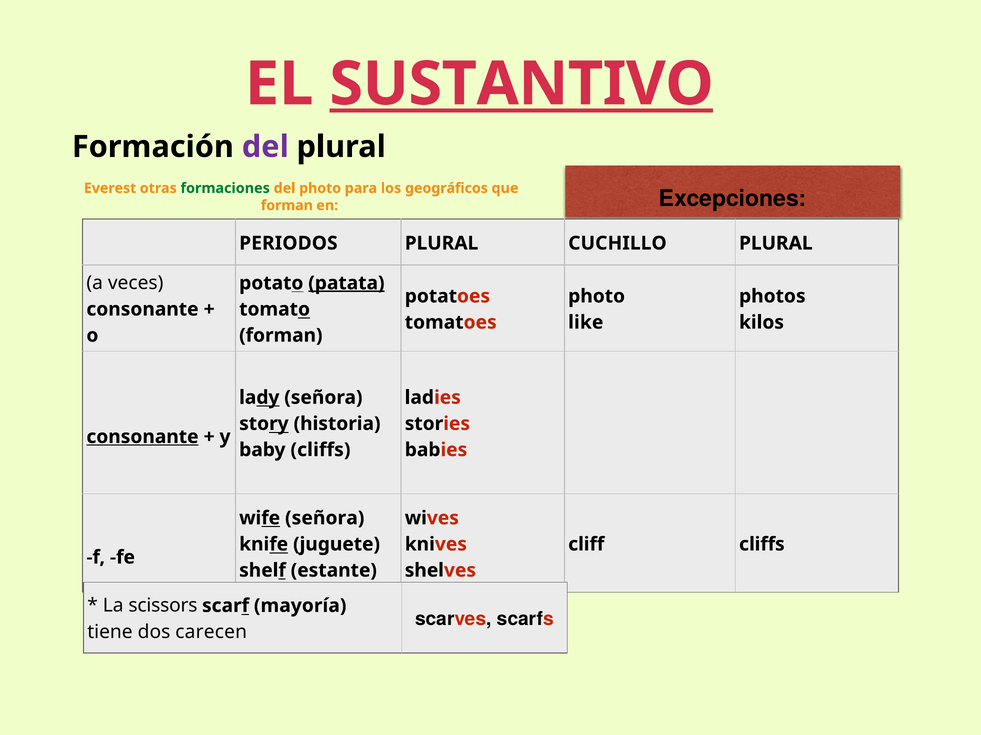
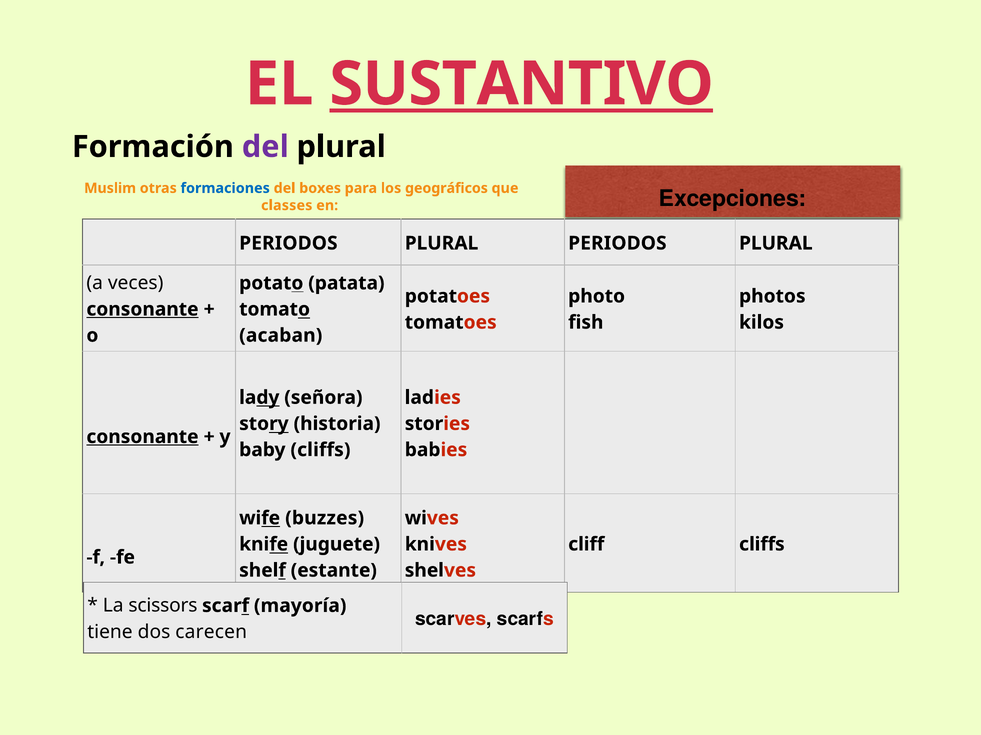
Everest: Everest -> Muslim (110, 188)
formaciones colour: green -> blue (225, 188)
del photo: photo -> boxes (320, 188)
forman: forman -> classes (287, 206)
PLURAL CUCHILLO: CUCHILLO -> PERIODOS (617, 243)
patata underline: present -> none (346, 283)
consonante underline: none -> present (142, 310)
like: like -> fish (586, 323)
forman: forman -> acaban (281, 336)
wife señora: señora -> buzzes (325, 519)
